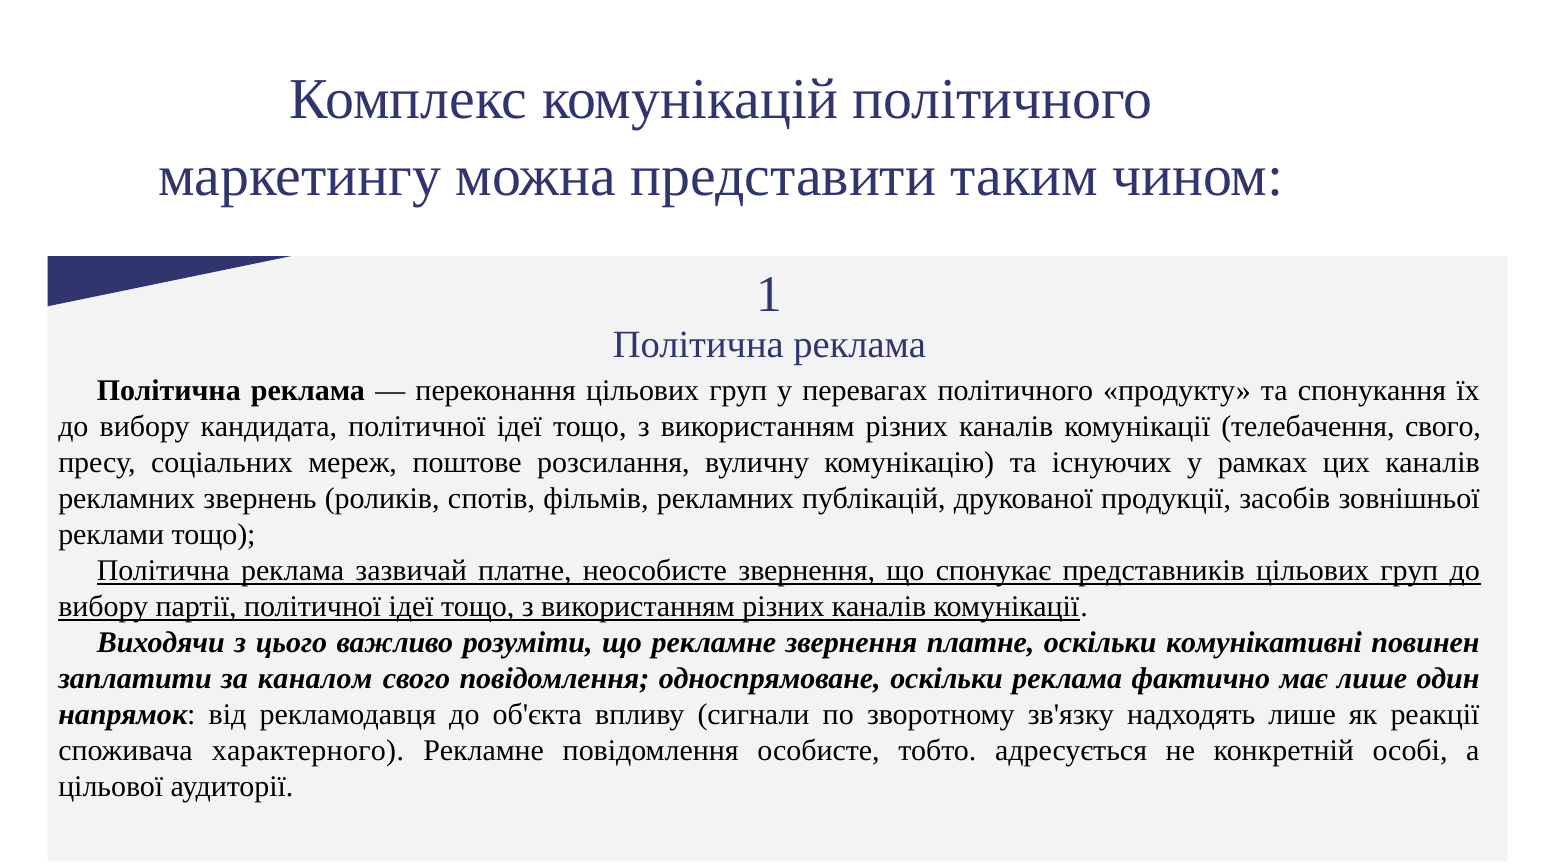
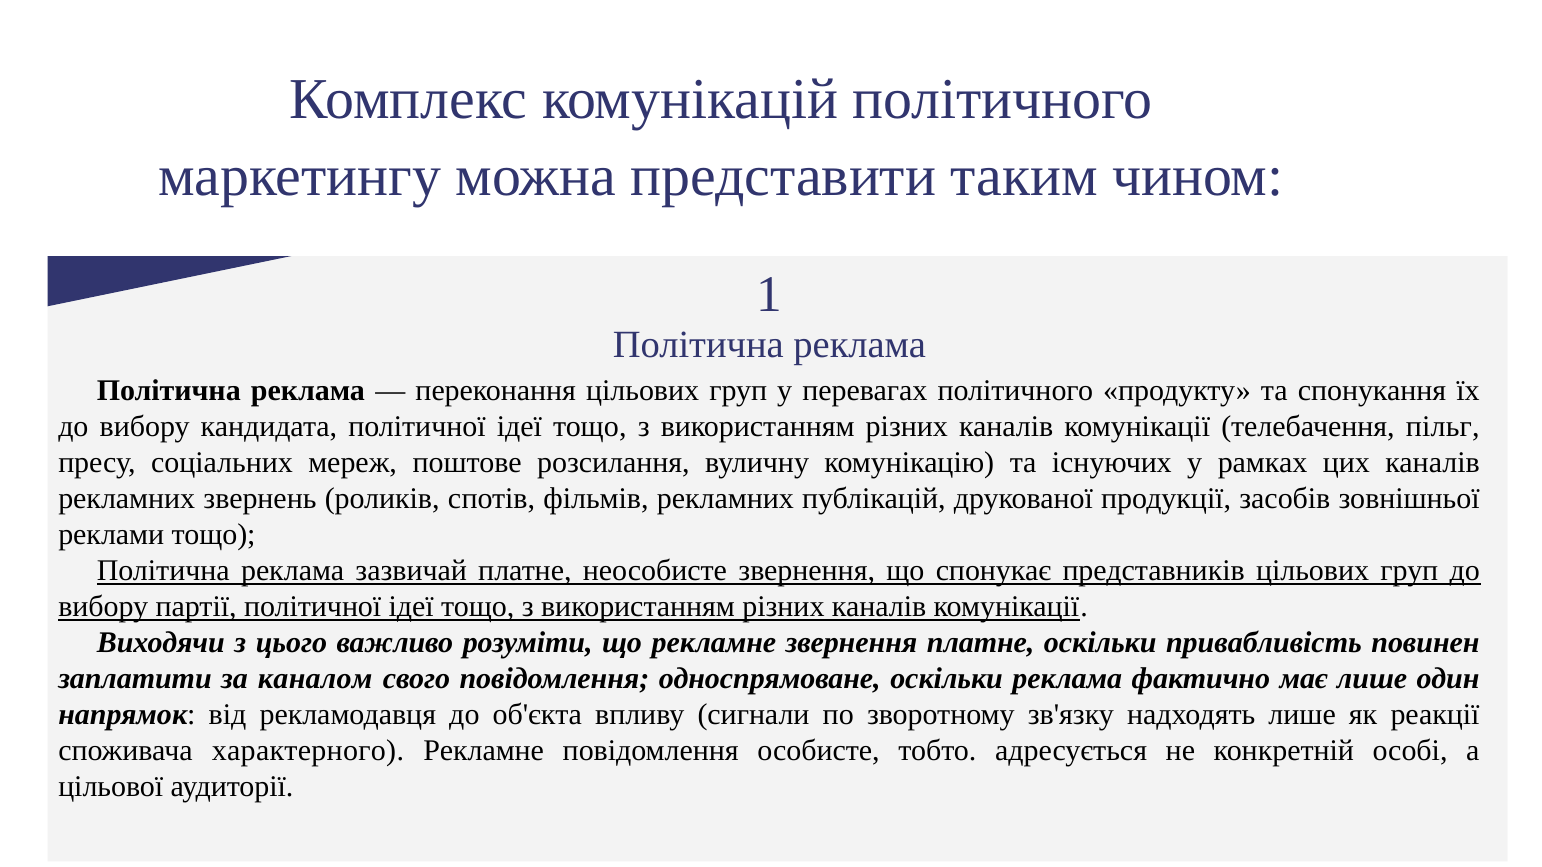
телебачення свого: свого -> пільг (1443, 427)
комунікативні: комунікативні -> привабливість (1264, 643)
